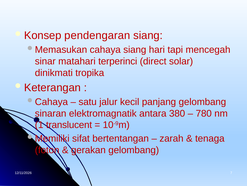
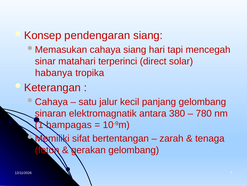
dinikmati: dinikmati -> habanya (54, 73)
translucent: translucent -> hampagas (69, 125)
